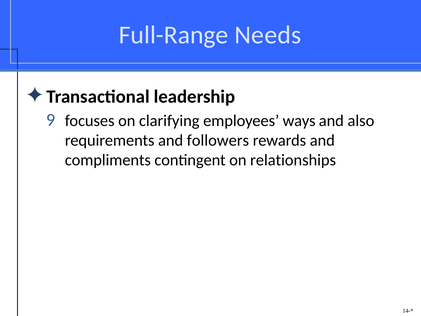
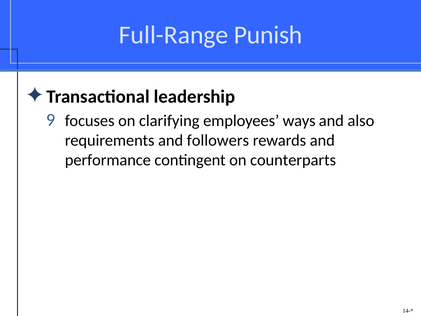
Needs: Needs -> Punish (268, 35)
compliments: compliments -> performance (108, 160)
relationships: relationships -> counterparts (293, 160)
